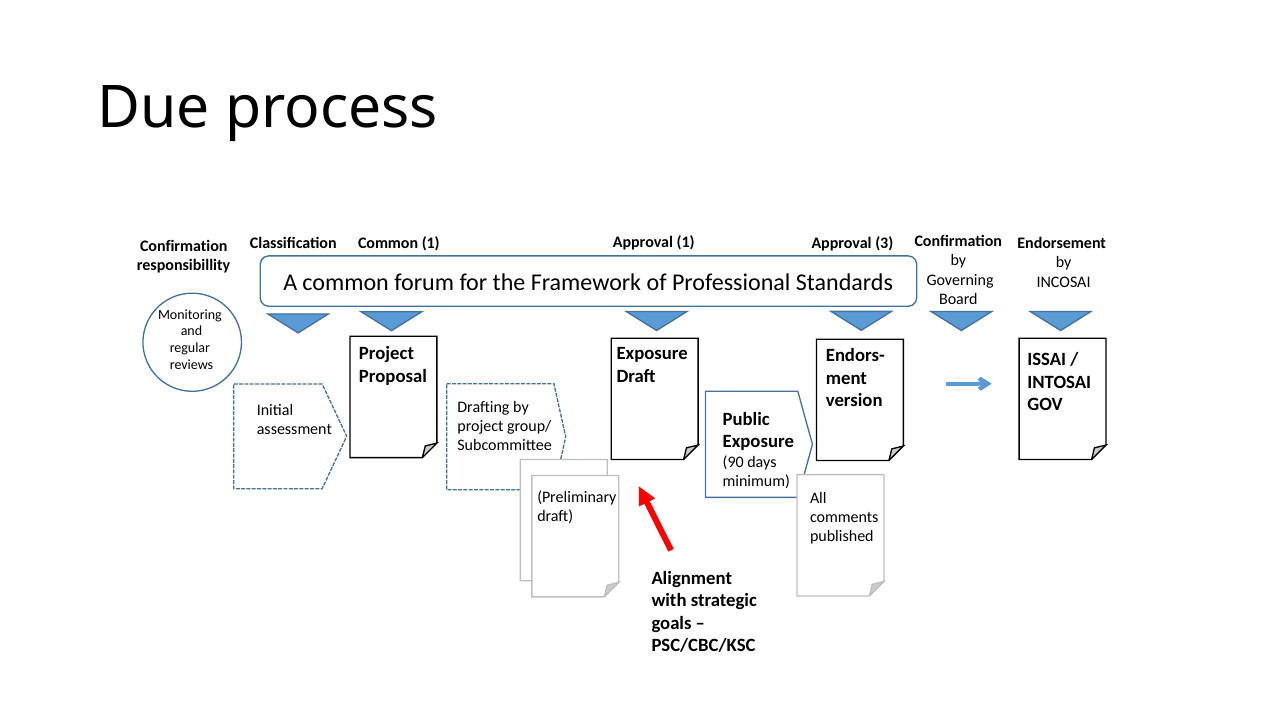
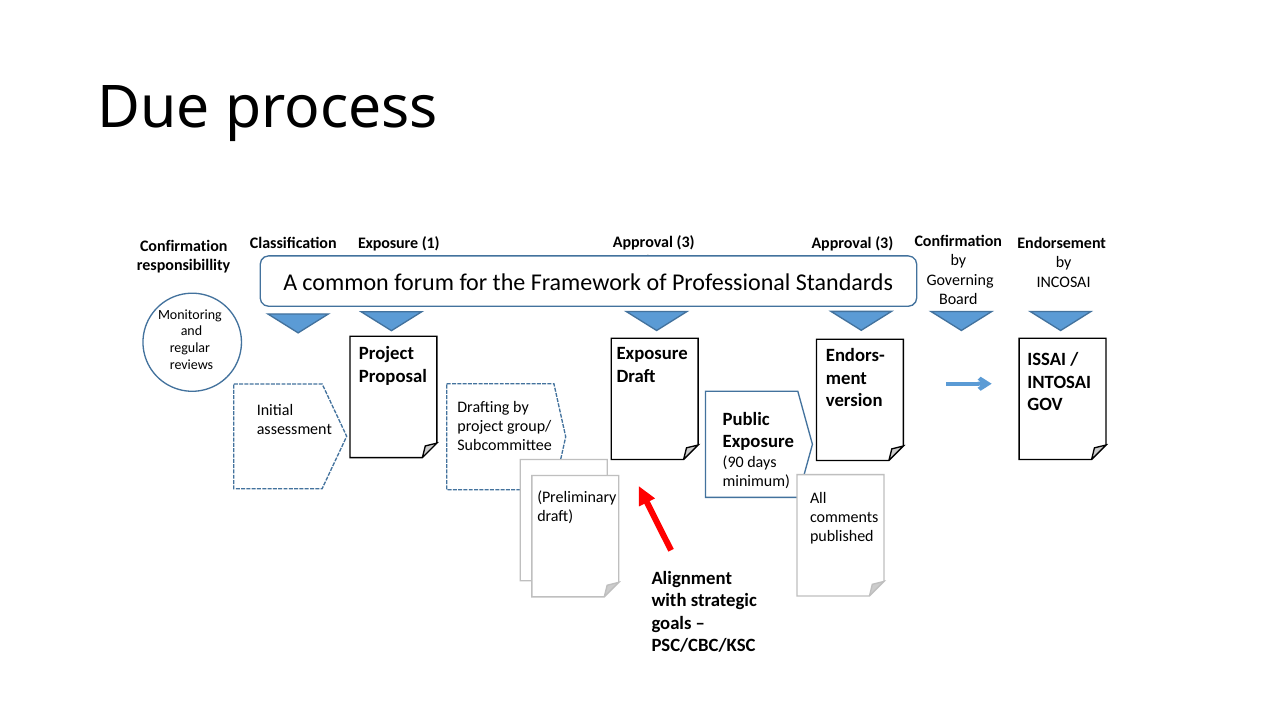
1: 1 -> 3 (686, 242)
Common: Common -> Exposure (388, 243)
